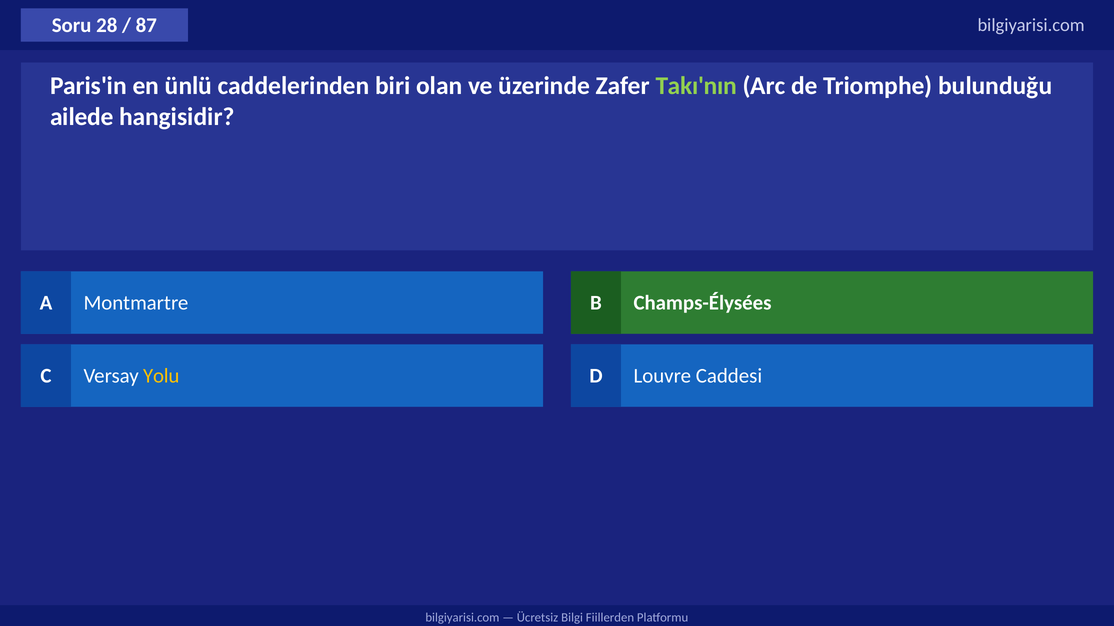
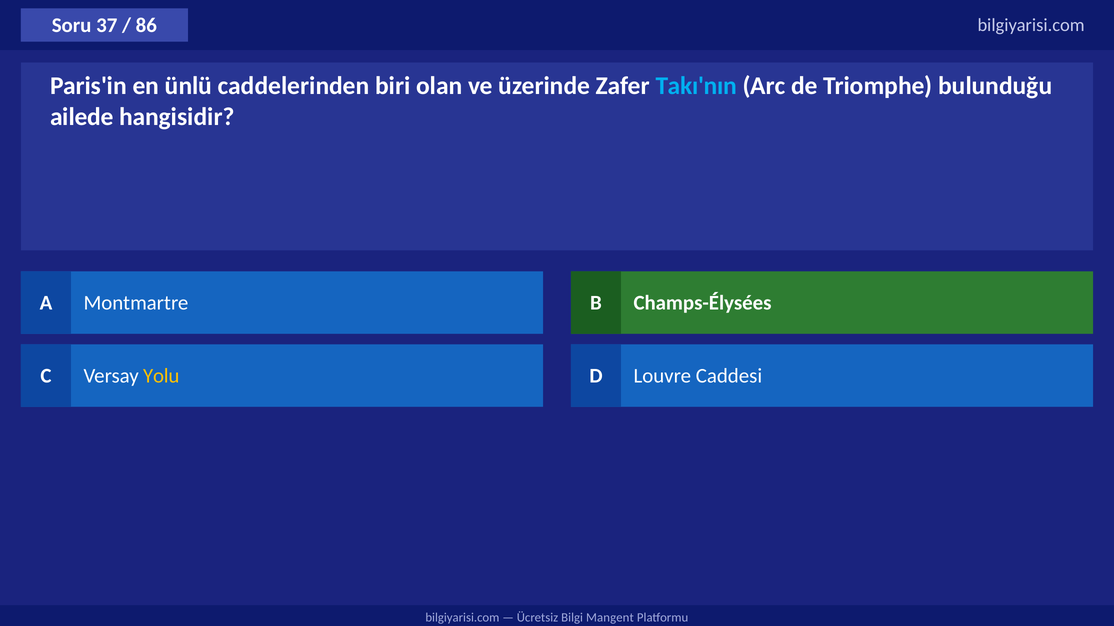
28: 28 -> 37 (107, 25)
87: 87 -> 86 (146, 25)
Takı'nın colour: light green -> light blue (696, 86)
Fiillerden: Fiillerden -> Mangent (610, 618)
